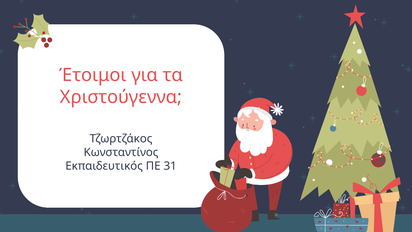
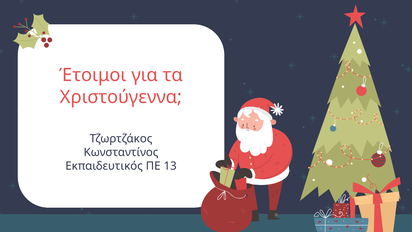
31: 31 -> 13 (170, 166)
